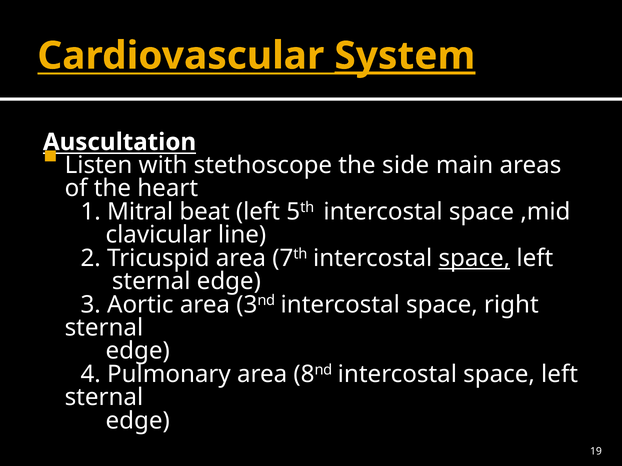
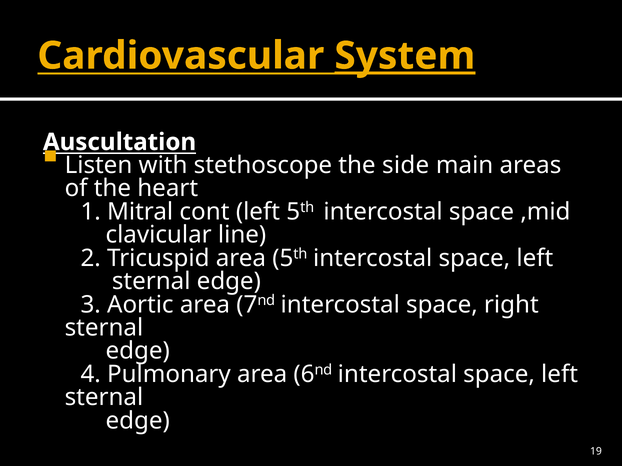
beat: beat -> cont (204, 212)
area 7: 7 -> 5 (283, 258)
space underline: present -> none (474, 258)
area 3: 3 -> 7 (247, 305)
8: 8 -> 6 (304, 375)
